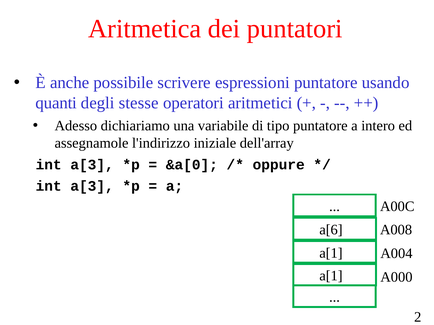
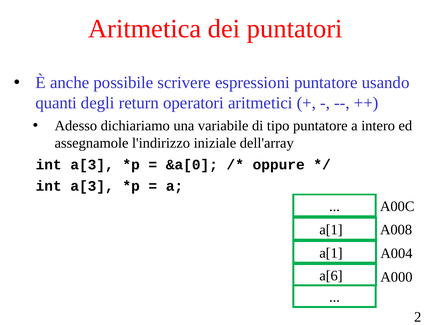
stesse: stesse -> return (139, 103)
a[6: a[6 -> a[1 (331, 230)
a[1: a[1 -> a[6 (331, 276)
